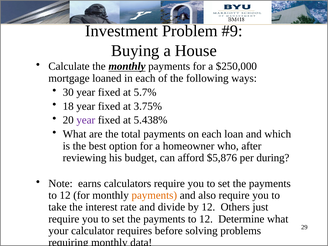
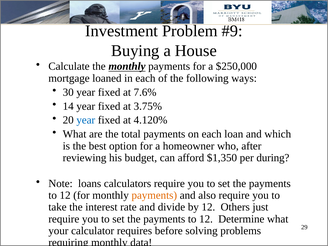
5.7%: 5.7% -> 7.6% (145, 92)
18: 18 -> 14 (68, 106)
year colour: purple -> blue (86, 120)
5.438%: 5.438% -> 4.120% (151, 120)
$5,876: $5,876 -> $1,350 (222, 158)
earns: earns -> loans (90, 184)
